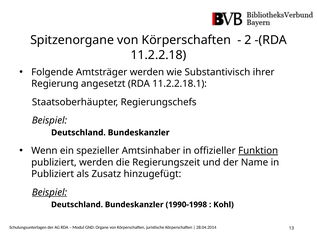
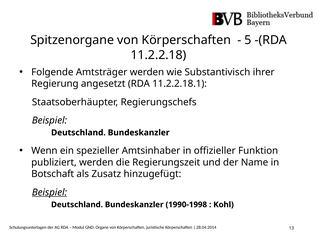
2: 2 -> 5 (248, 40)
Funktion underline: present -> none (258, 151)
Publiziert: Publiziert -> Botschaft (53, 174)
